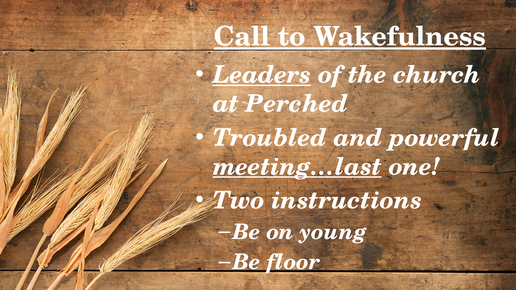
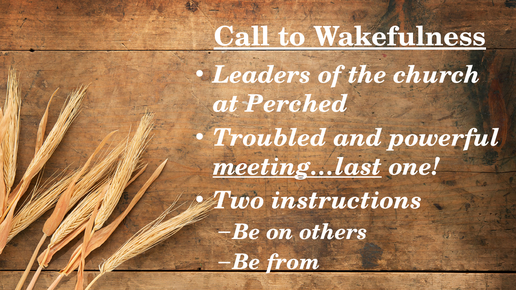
Leaders underline: present -> none (262, 75)
young: young -> others (334, 232)
floor: floor -> from (293, 262)
